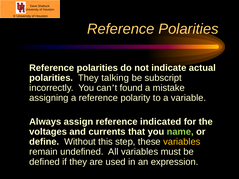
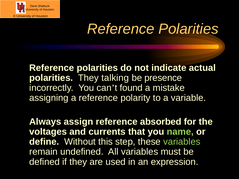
subscript: subscript -> presence (163, 78)
indicated: indicated -> absorbed (161, 122)
variables colour: yellow -> light green (182, 142)
